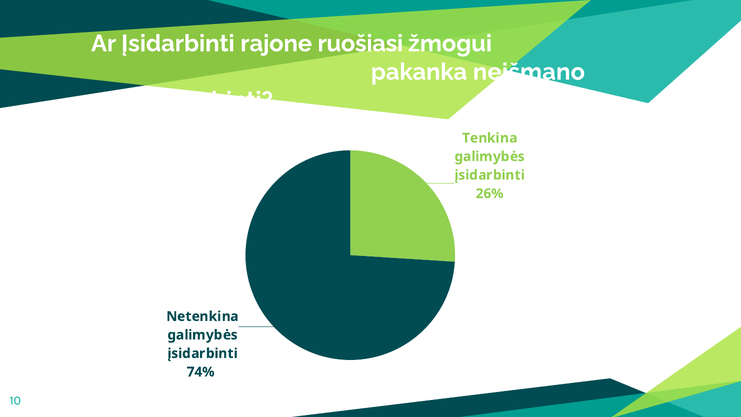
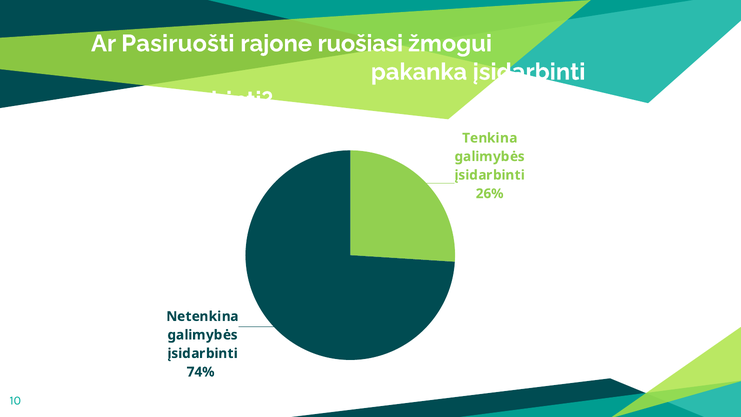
Ar Įsidarbinti: Įsidarbinti -> Pasiruošti (178, 43)
pakanka neišmano: neišmano -> įsidarbinti (529, 72)
